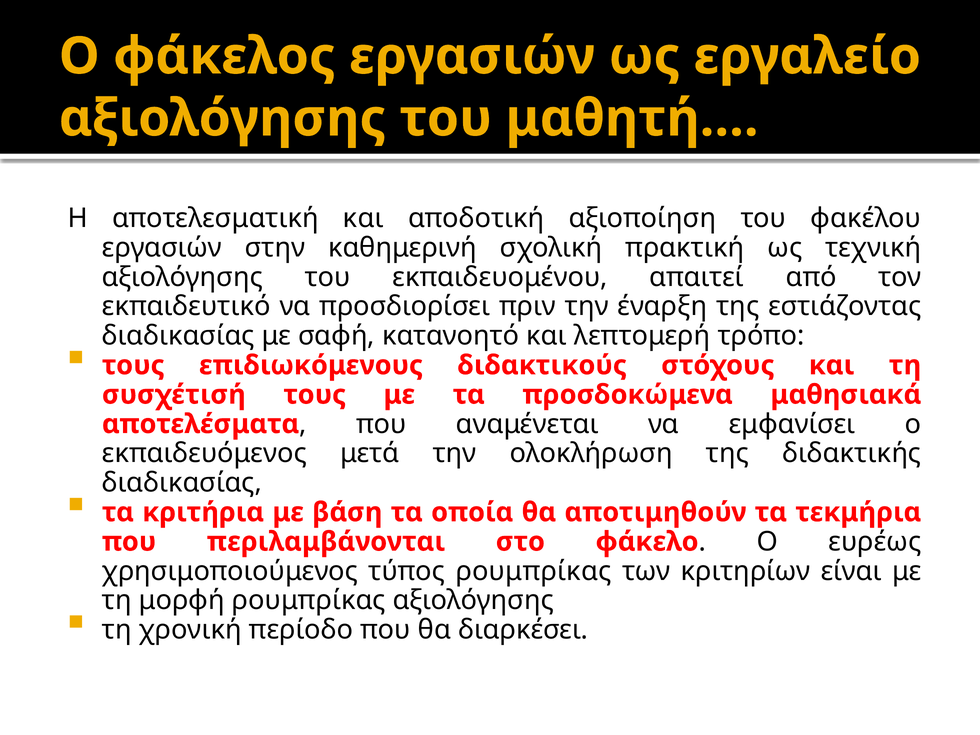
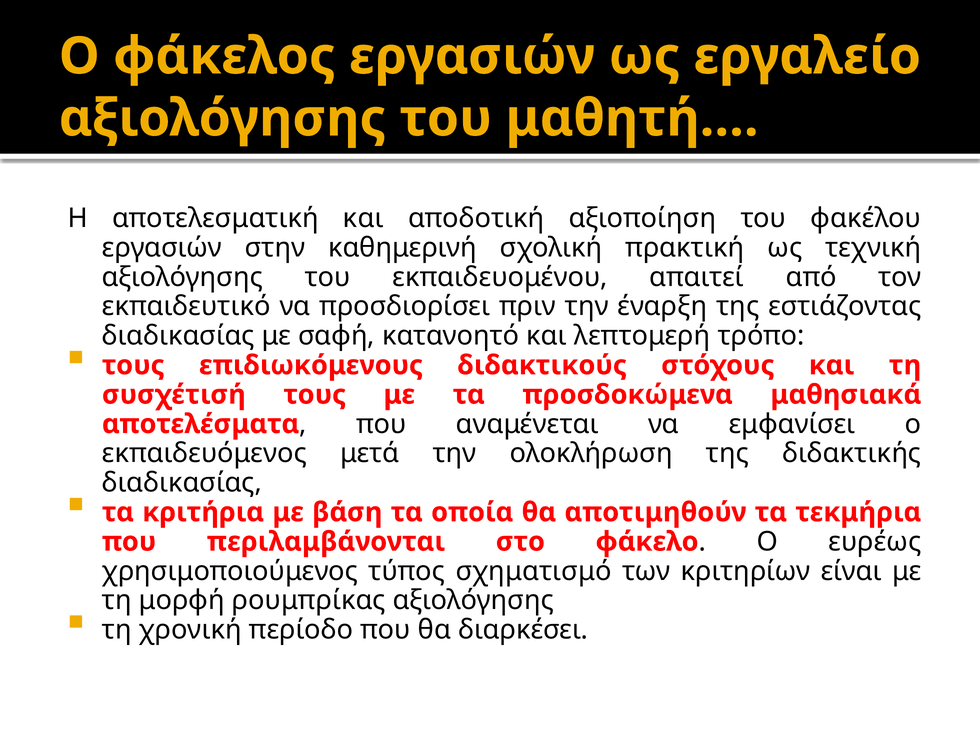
τύπος ρουμπρίκας: ρουμπρίκας -> σχηματισμό (534, 571)
